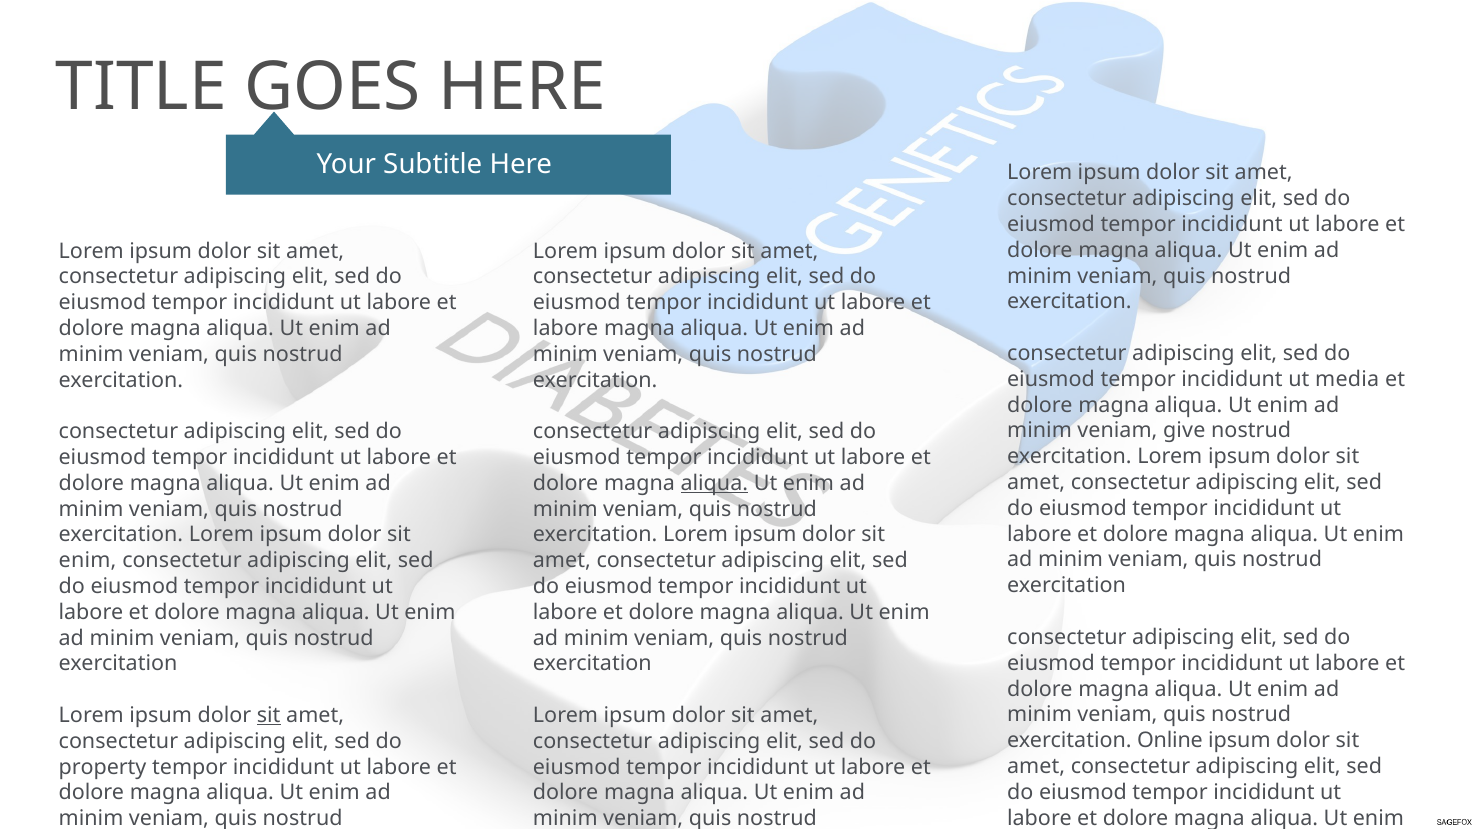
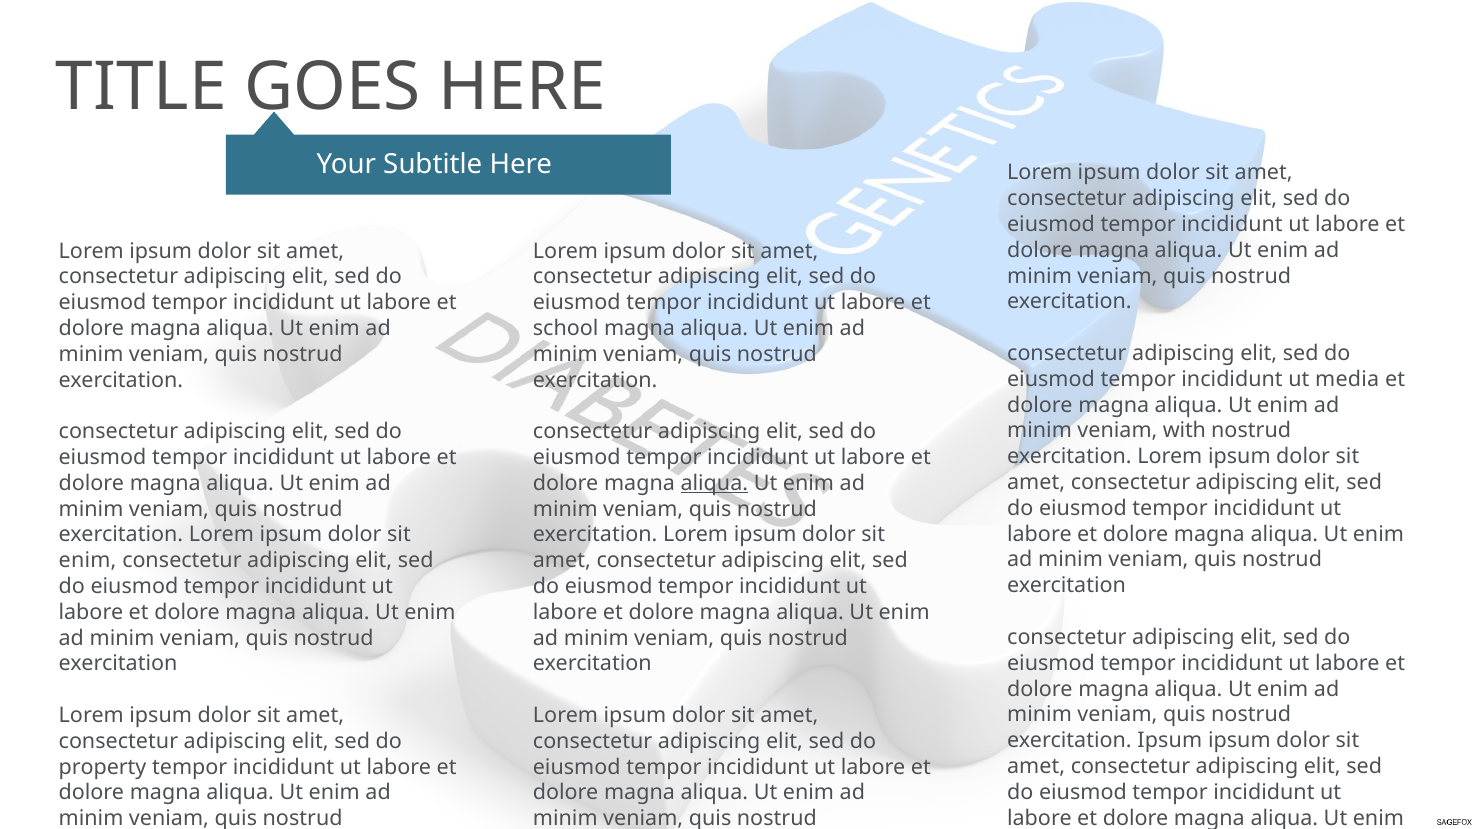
labore: labore -> school (566, 329)
give: give -> with (1184, 431)
sit underline: present -> none (269, 716)
exercitation Online: Online -> Ipsum (1170, 741)
